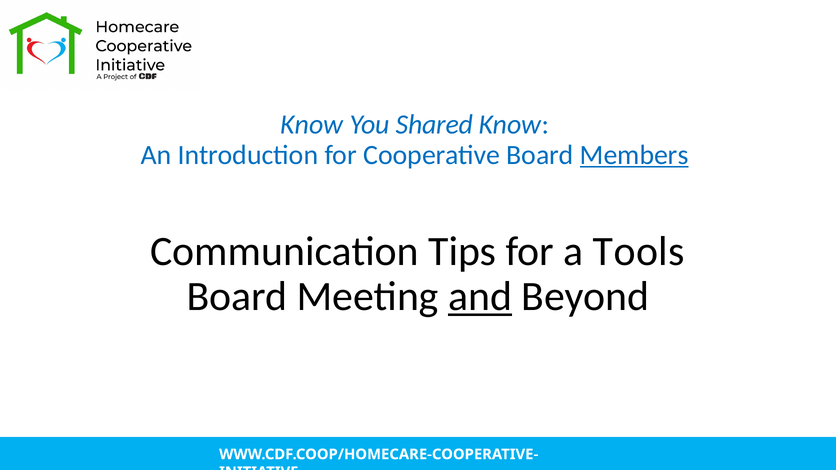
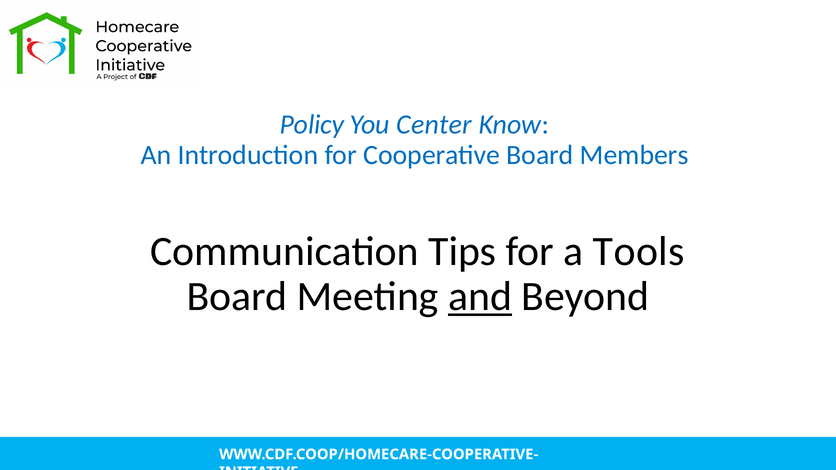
Know: Know -> Policy (312, 125)
Shared: Shared -> Center (434, 125)
Members underline: present -> none (634, 155)
